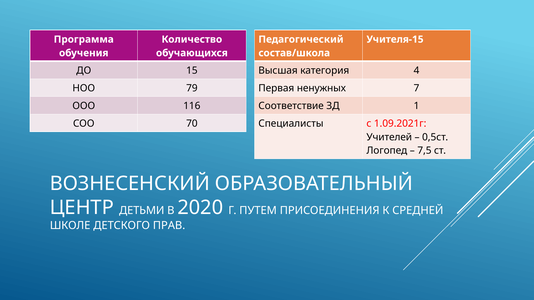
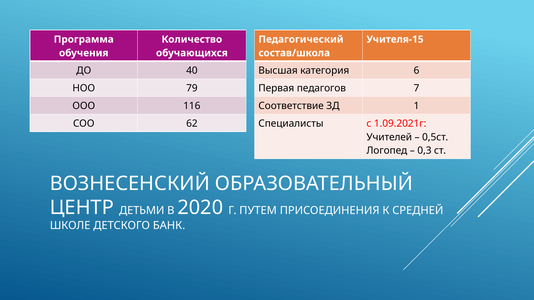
15: 15 -> 40 (192, 71)
4: 4 -> 6 (416, 71)
ненужных: ненужных -> педагогов (321, 88)
70: 70 -> 62 (192, 124)
7,5: 7,5 -> 0,3 (424, 151)
ПРАВ: ПРАВ -> БАНК (169, 226)
